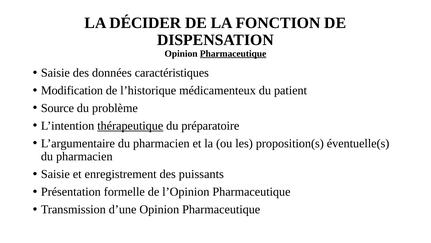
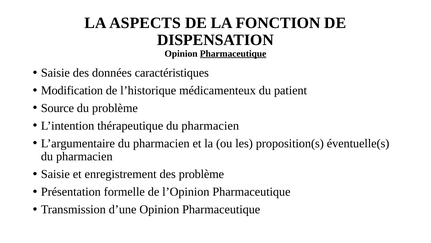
DÉCIDER: DÉCIDER -> ASPECTS (145, 23)
thérapeutique underline: present -> none (130, 125)
préparatoire: préparatoire -> pharmacien (210, 125)
des puissants: puissants -> problème (201, 174)
